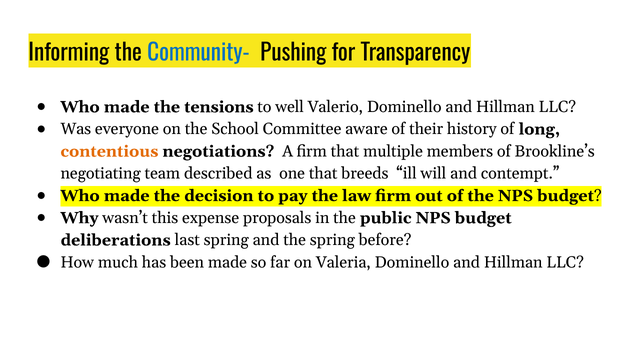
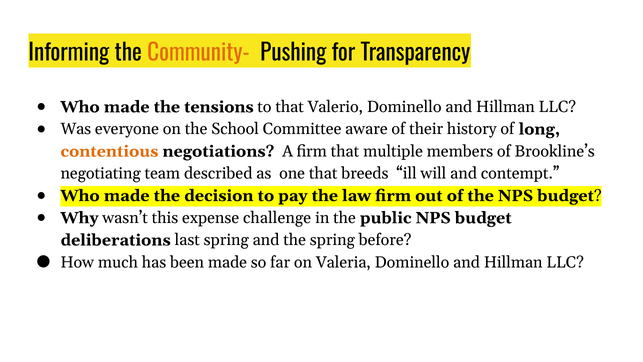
Community- colour: blue -> orange (198, 53)
to well: well -> that (290, 107)
proposals: proposals -> challenge (277, 218)
